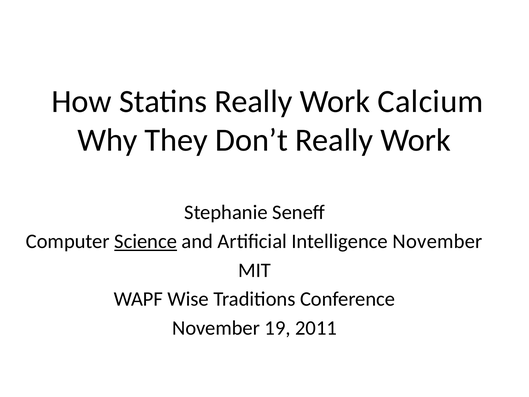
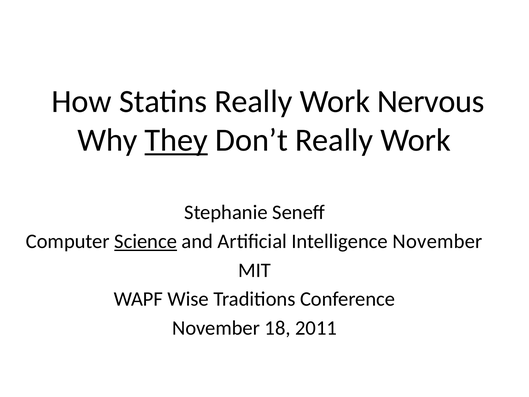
Calcium: Calcium -> Nervous (431, 101)
They underline: none -> present (176, 140)
19: 19 -> 18 (278, 328)
